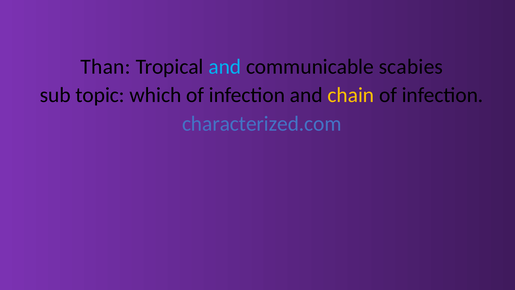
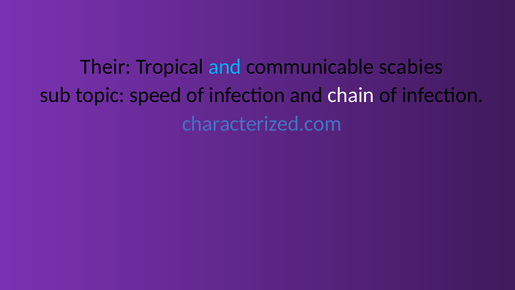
Than: Than -> Their (106, 67)
which: which -> speed (155, 95)
chain colour: yellow -> white (351, 95)
